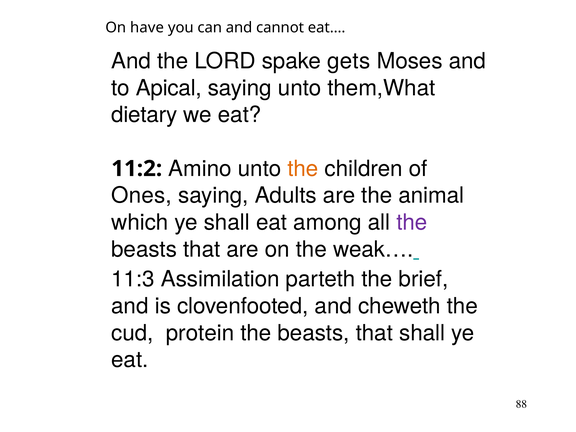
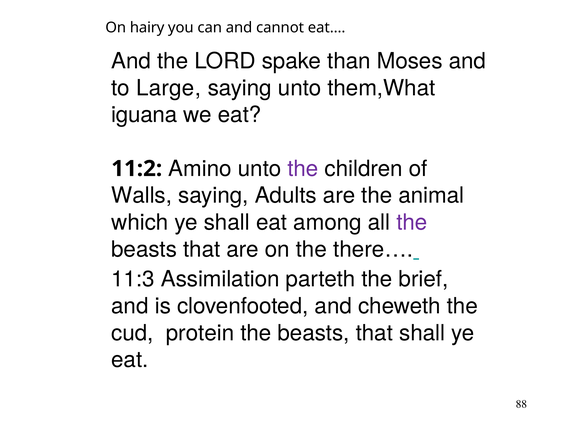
have: have -> hairy (147, 28)
gets: gets -> than (349, 61)
Apical: Apical -> Large (169, 88)
dietary: dietary -> iguana (144, 115)
the colour: orange -> purple (303, 169)
Ones: Ones -> Walls (142, 196)
weak…: weak… -> there… (373, 249)
